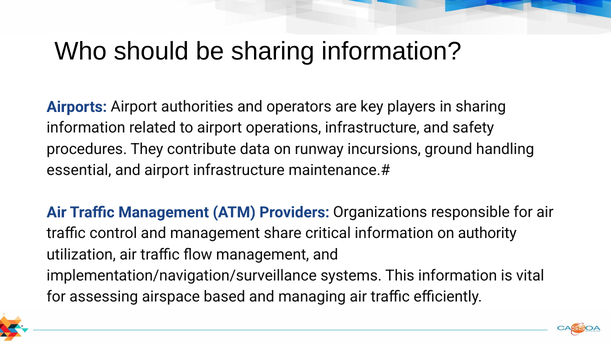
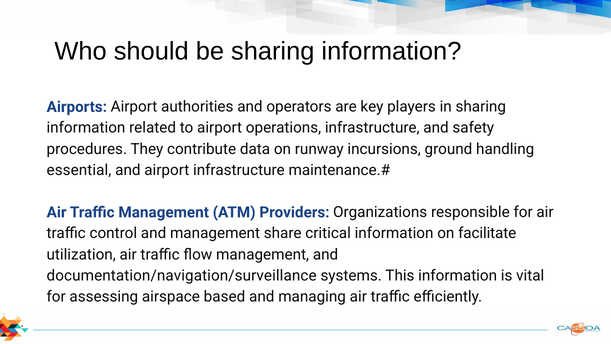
authority: authority -> facilitate (487, 233)
implementation/navigation/surveillance: implementation/navigation/surveillance -> documentation/navigation/surveillance (182, 275)
